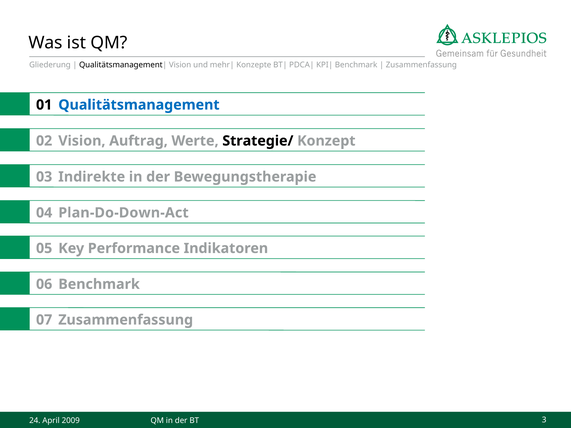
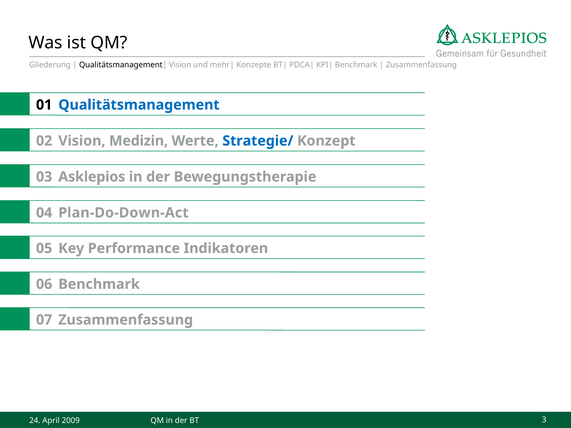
Auftrag: Auftrag -> Medizin (139, 141)
Strategie/ colour: black -> blue (258, 141)
Indirekte: Indirekte -> Asklepios (92, 177)
